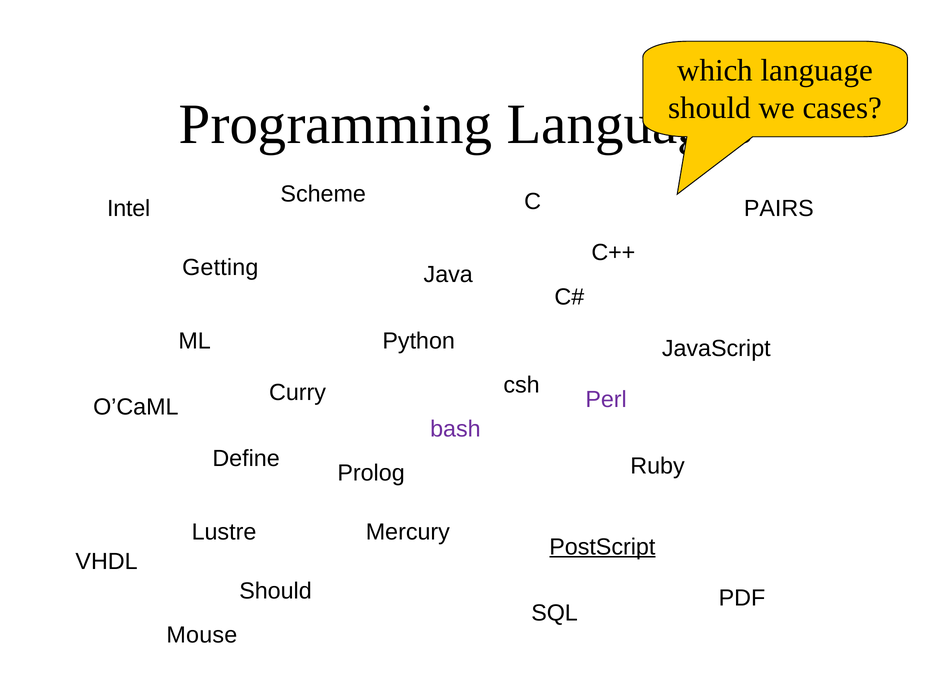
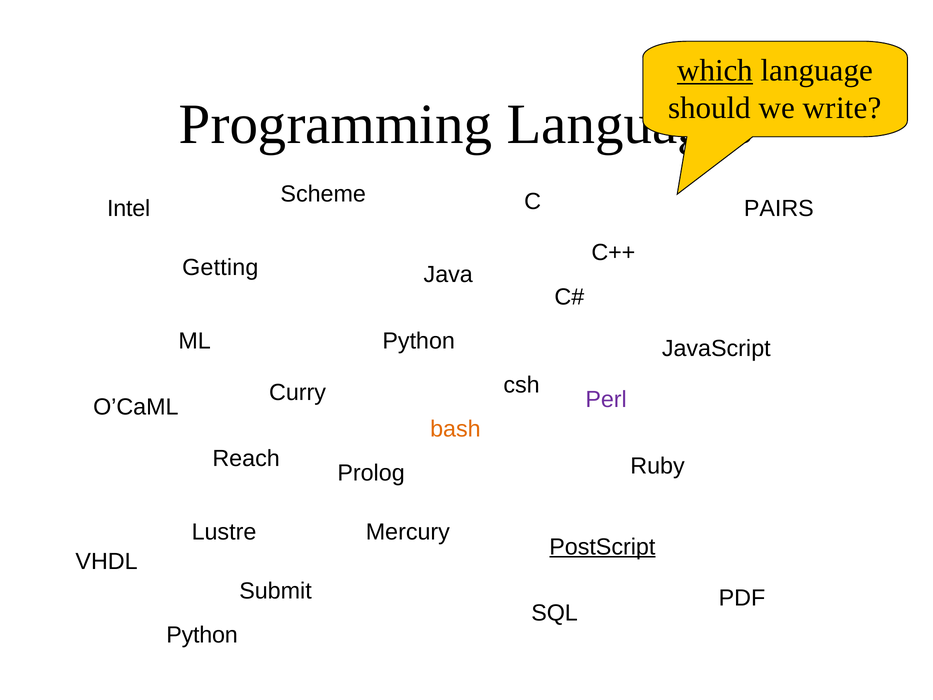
which underline: none -> present (715, 70)
cases: cases -> write (842, 108)
bash colour: purple -> orange (455, 429)
Define: Define -> Reach (246, 458)
Should: Should -> Submit (276, 591)
Mouse: Mouse -> Python (202, 635)
